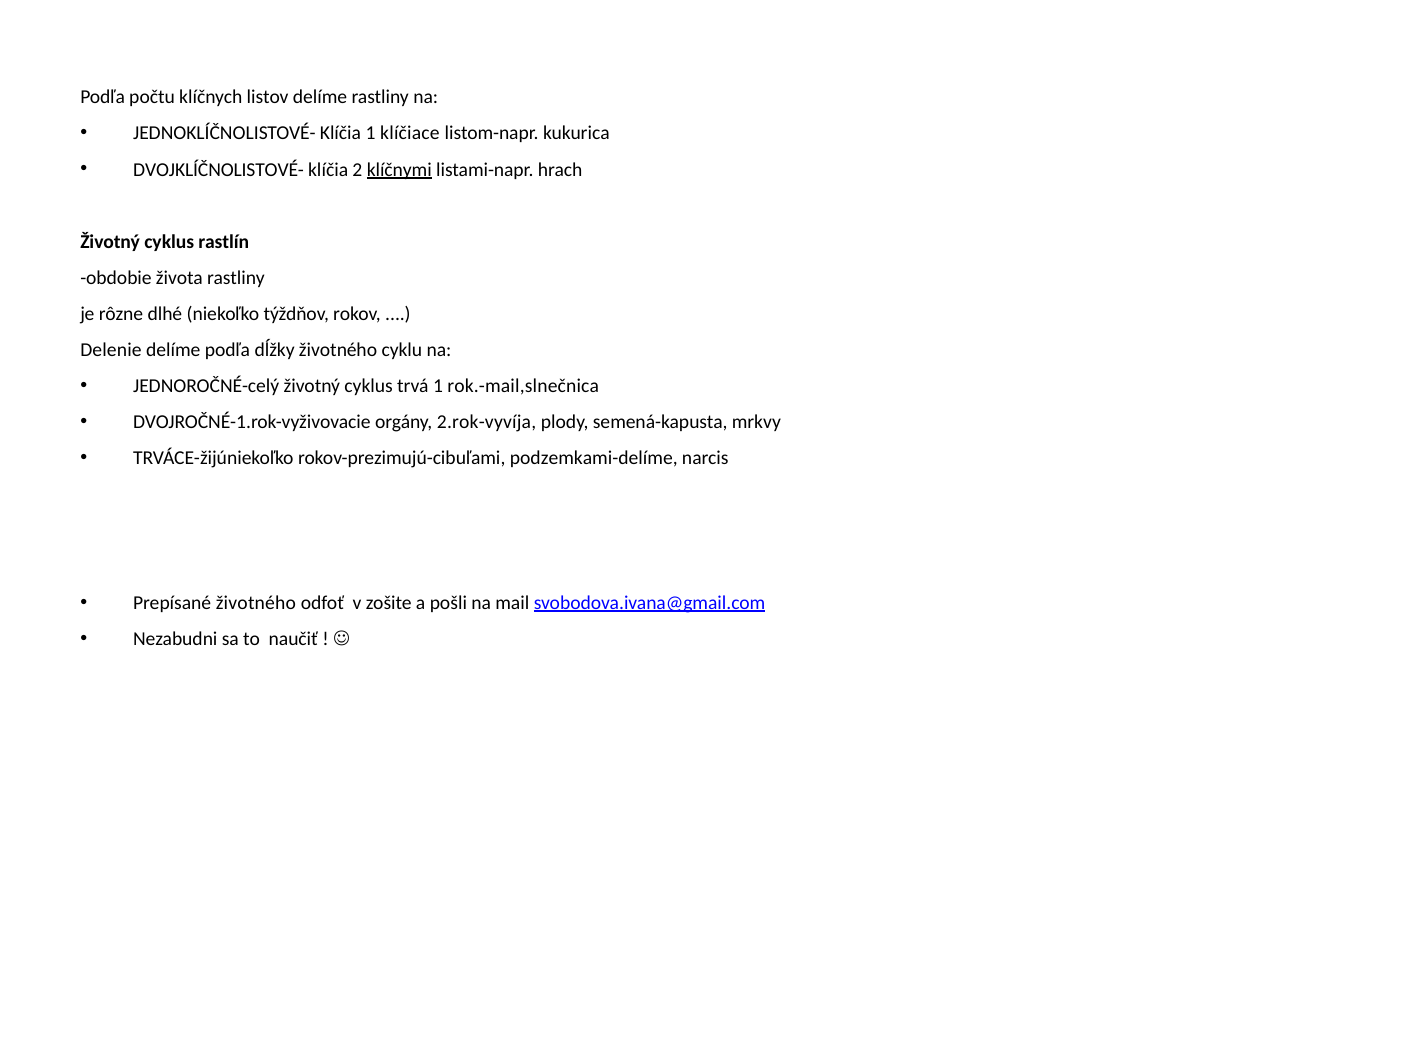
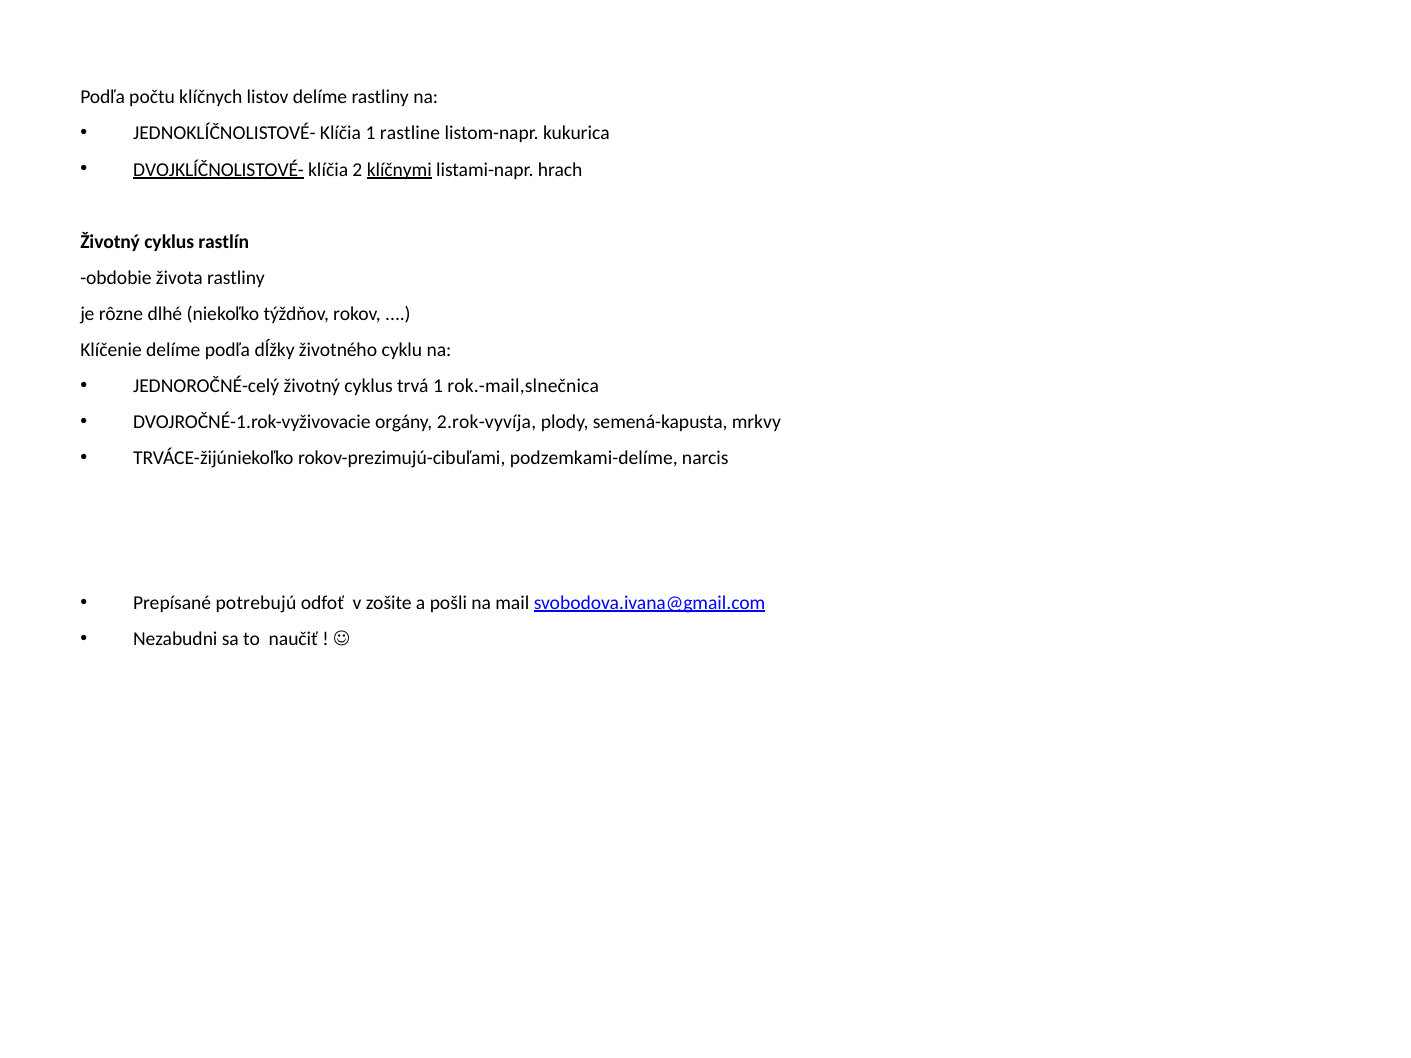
klíčiace: klíčiace -> rastline (410, 133)
DVOJKLÍČNOLISTOVÉ- underline: none -> present (219, 170)
Delenie: Delenie -> Klíčenie (111, 350)
Prepísané životného: životného -> potrebujú (256, 603)
